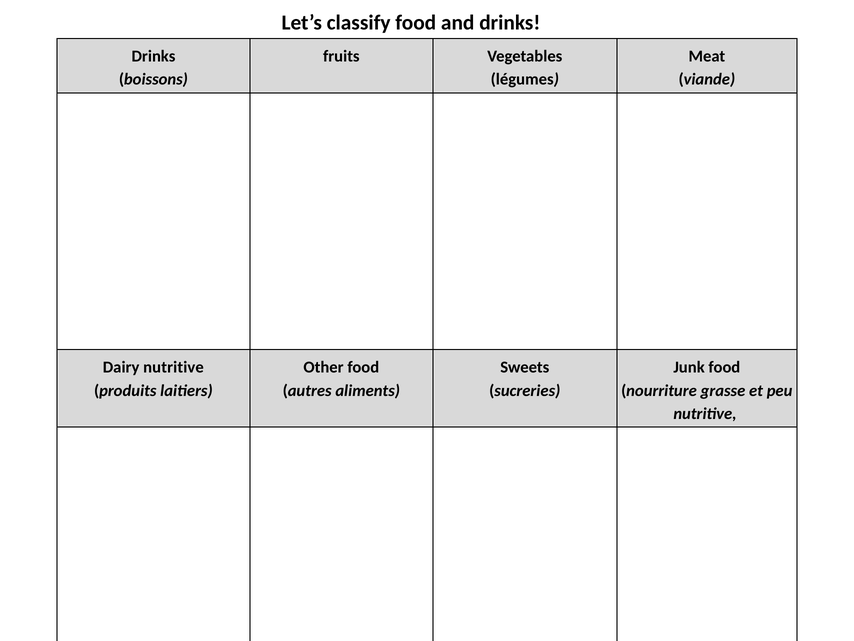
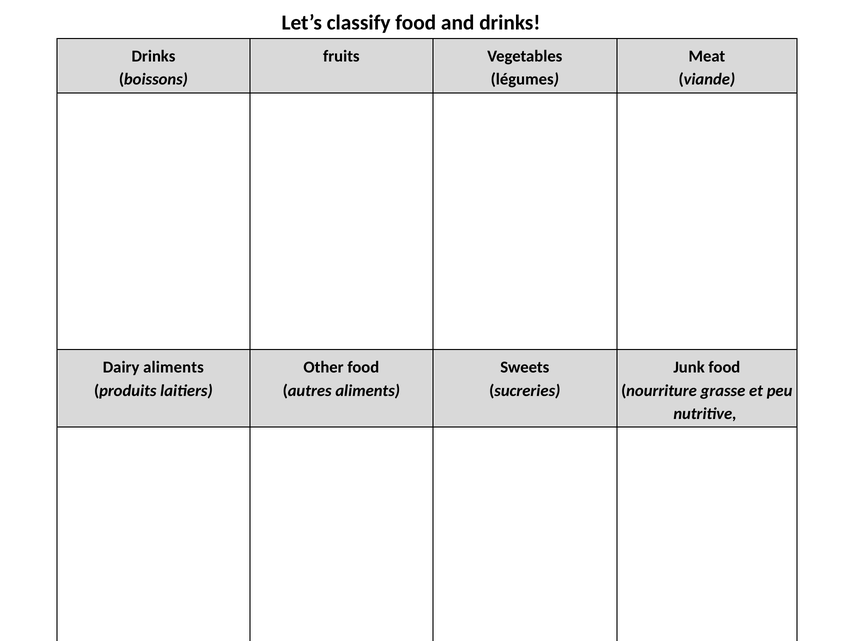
Dairy nutritive: nutritive -> aliments (174, 367)
